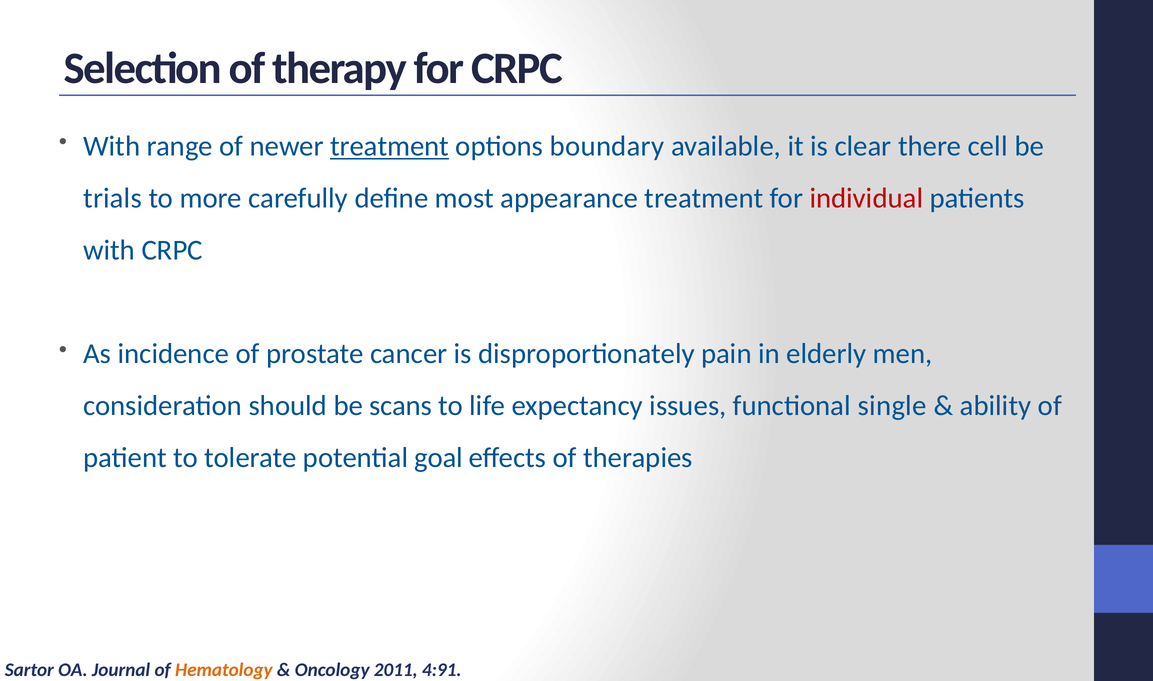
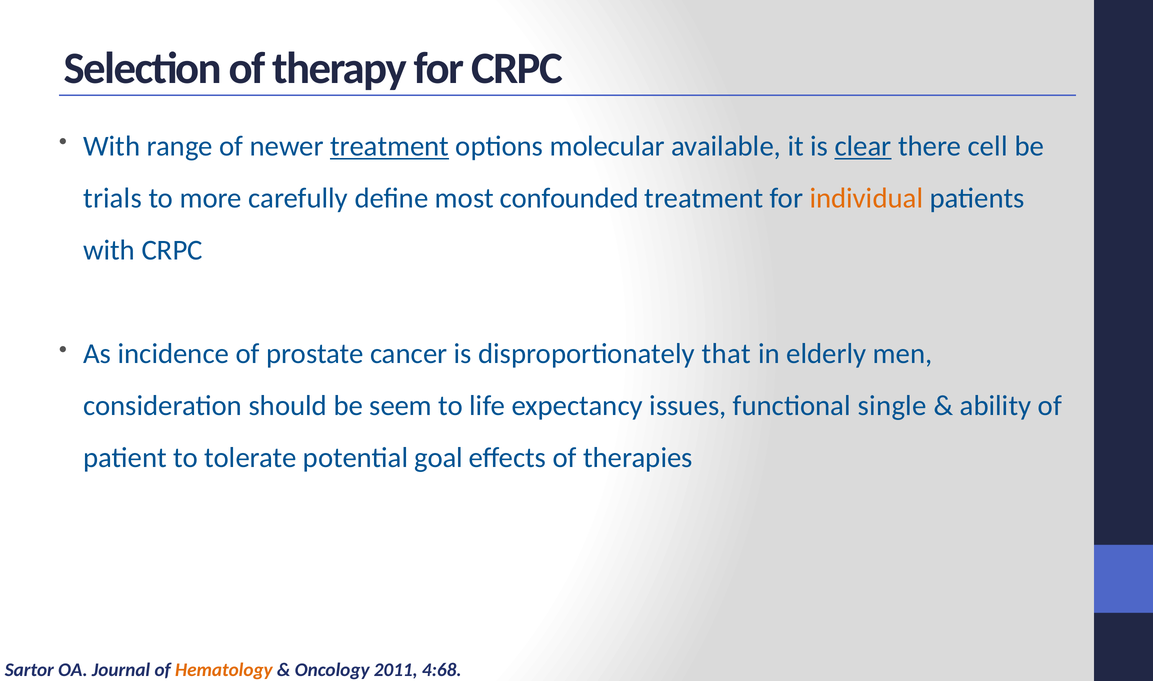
boundary: boundary -> molecular (607, 146)
clear underline: none -> present (863, 146)
appearance: appearance -> confounded (569, 198)
individual colour: red -> orange (866, 198)
pain: pain -> that (726, 354)
scans: scans -> seem (401, 406)
4:91: 4:91 -> 4:68 (442, 670)
